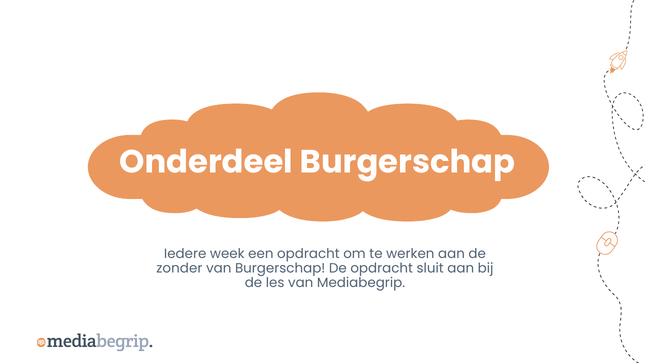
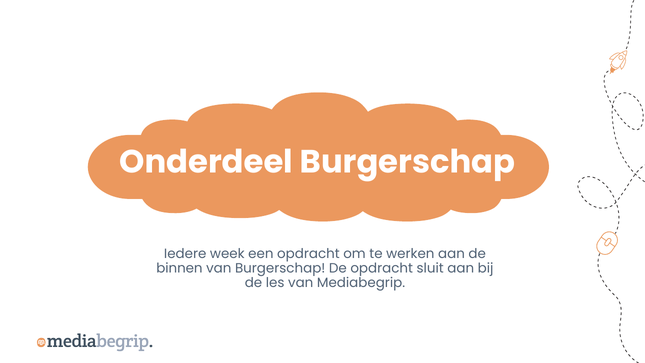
zonder: zonder -> binnen (179, 268)
